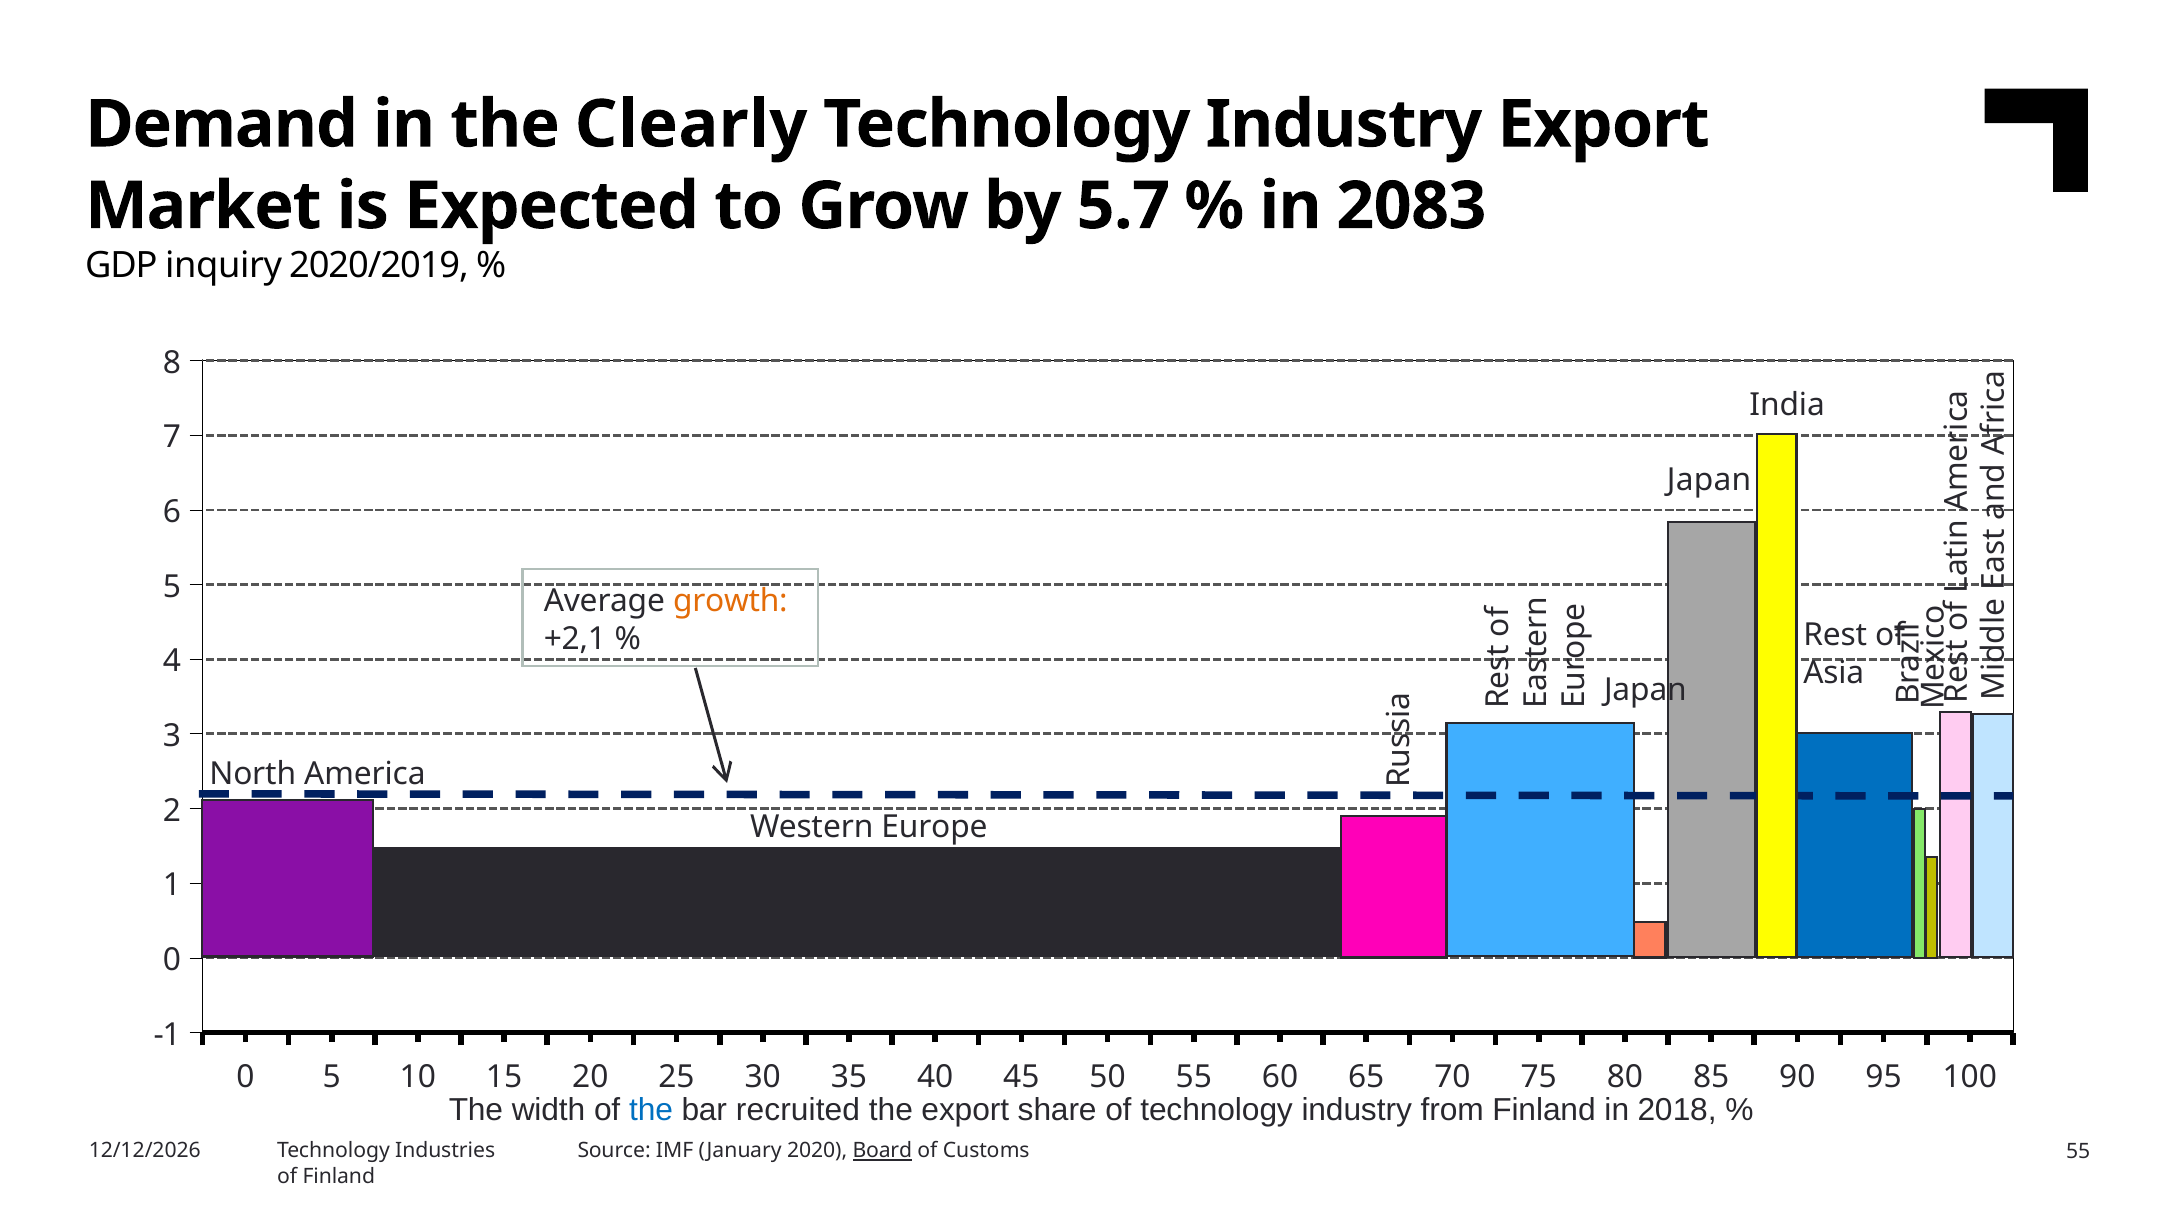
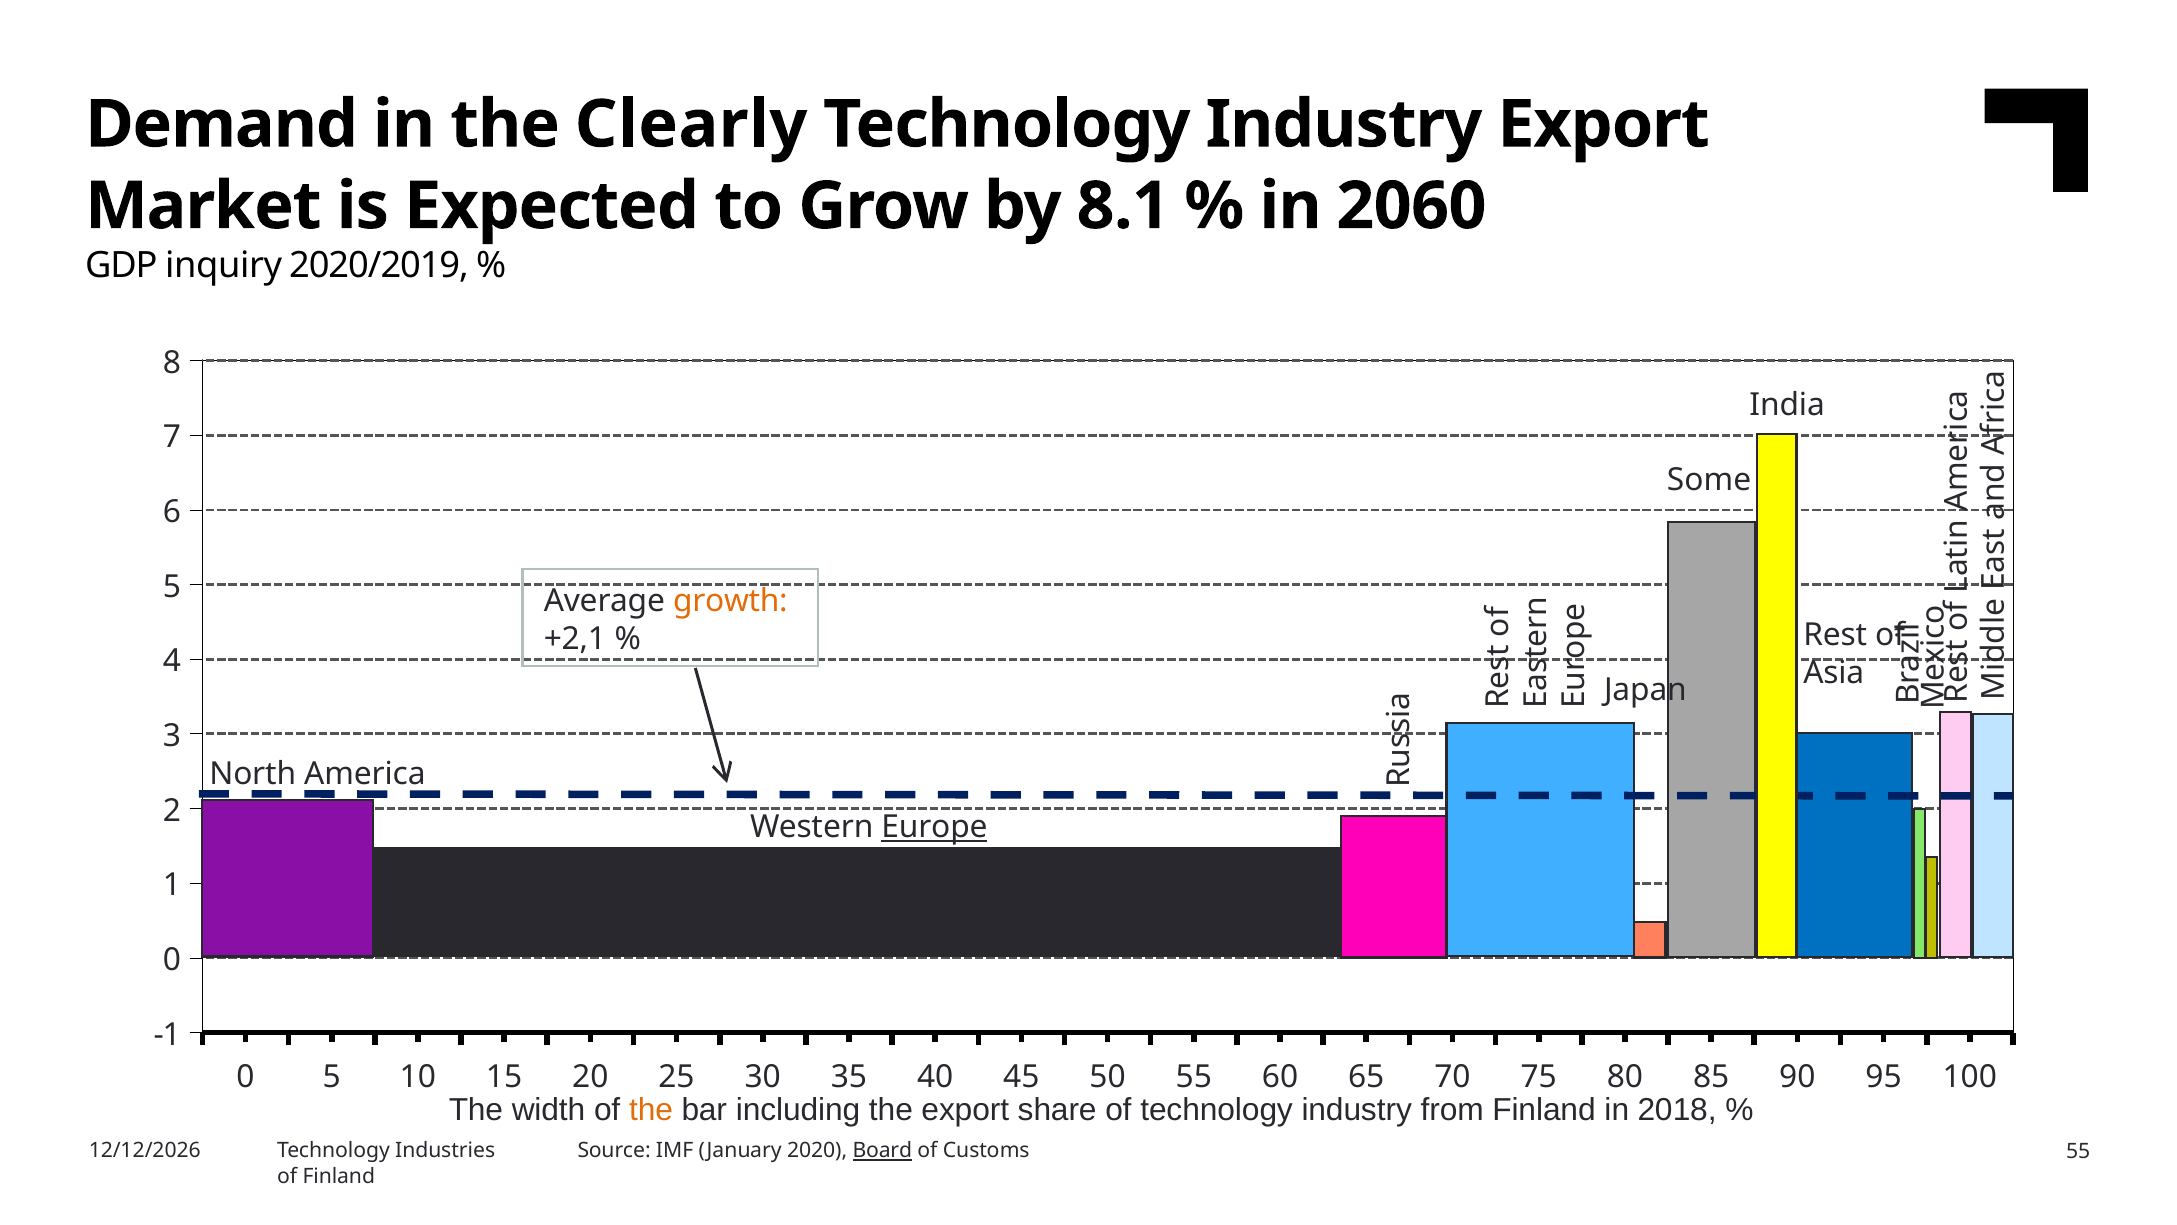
5.7: 5.7 -> 8.1 (1123, 206)
2083: 2083 -> 2060 (1411, 206)
Japan: Japan -> Some (1709, 480)
Europe underline: none -> present (934, 827)
the colour: blue -> orange (651, 1109)
recruited: recruited -> including (798, 1109)
